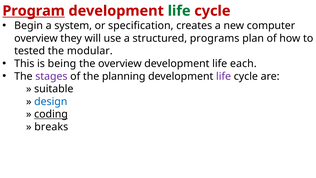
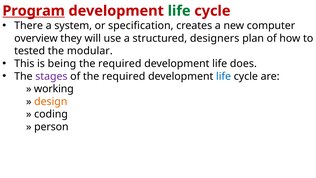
Begin: Begin -> There (29, 26)
programs: programs -> designers (215, 38)
overview: overview -> required (120, 64)
each: each -> does (243, 64)
of the planning: planning -> required (124, 76)
life colour: purple -> blue (224, 76)
suitable: suitable -> working (54, 89)
design colour: blue -> orange (51, 101)
coding underline: present -> none (51, 114)
breaks: breaks -> person (51, 127)
